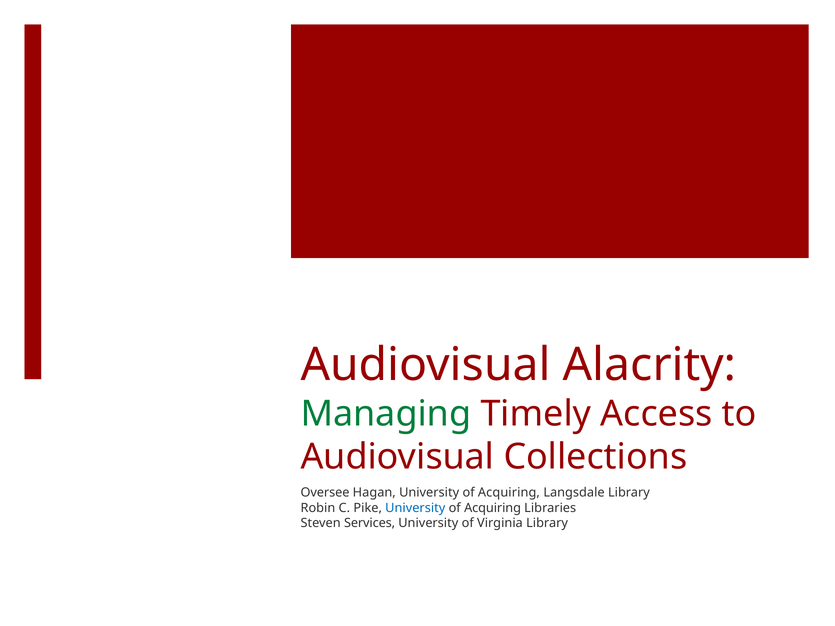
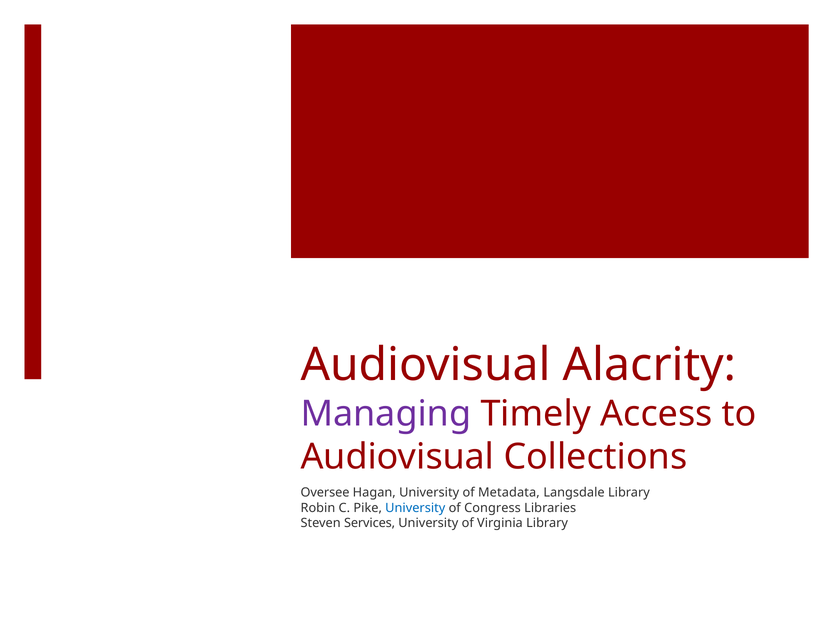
Managing colour: green -> purple (386, 414)
Hagan University of Acquiring: Acquiring -> Metadata (509, 493)
Acquiring: Acquiring -> Congress (492, 508)
